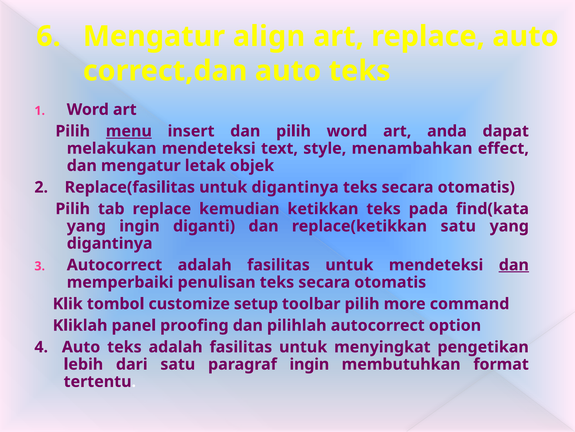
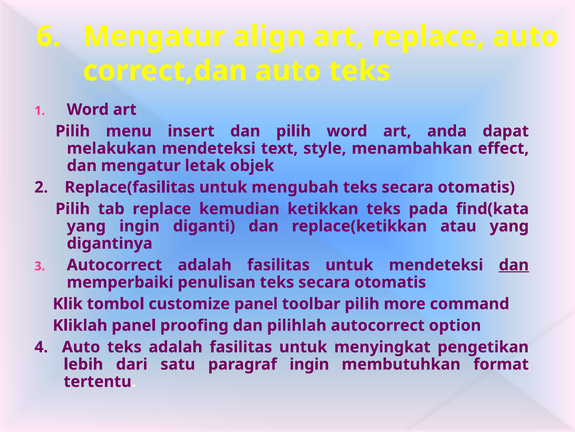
menu underline: present -> none (129, 131)
untuk digantinya: digantinya -> mengubah (295, 187)
replace(ketikkan satu: satu -> atau (458, 226)
customize setup: setup -> panel (256, 303)
